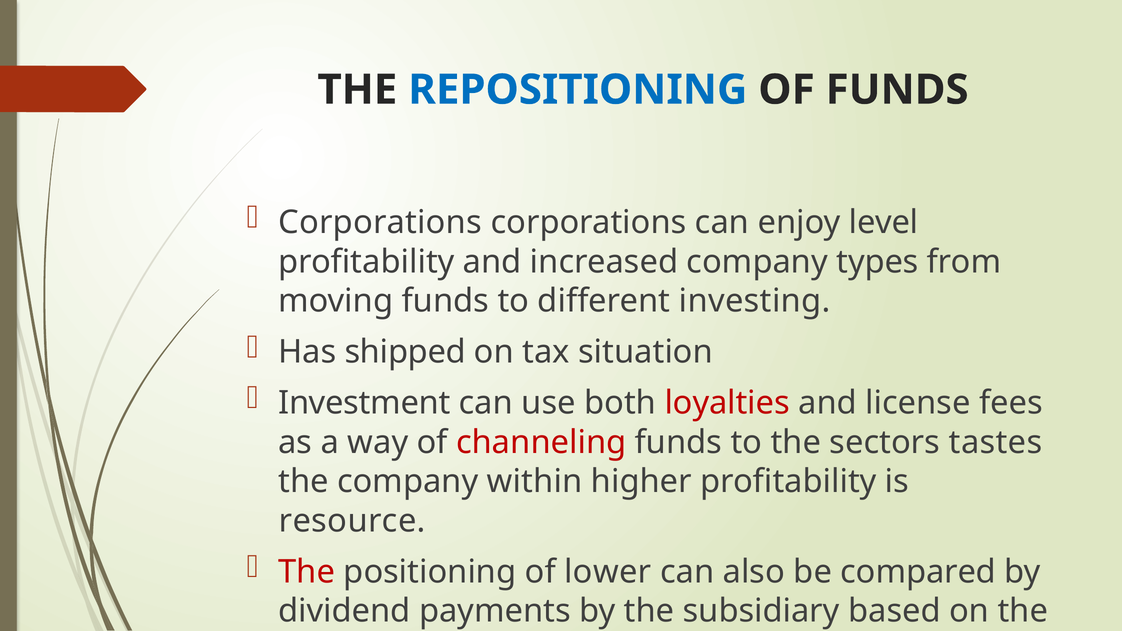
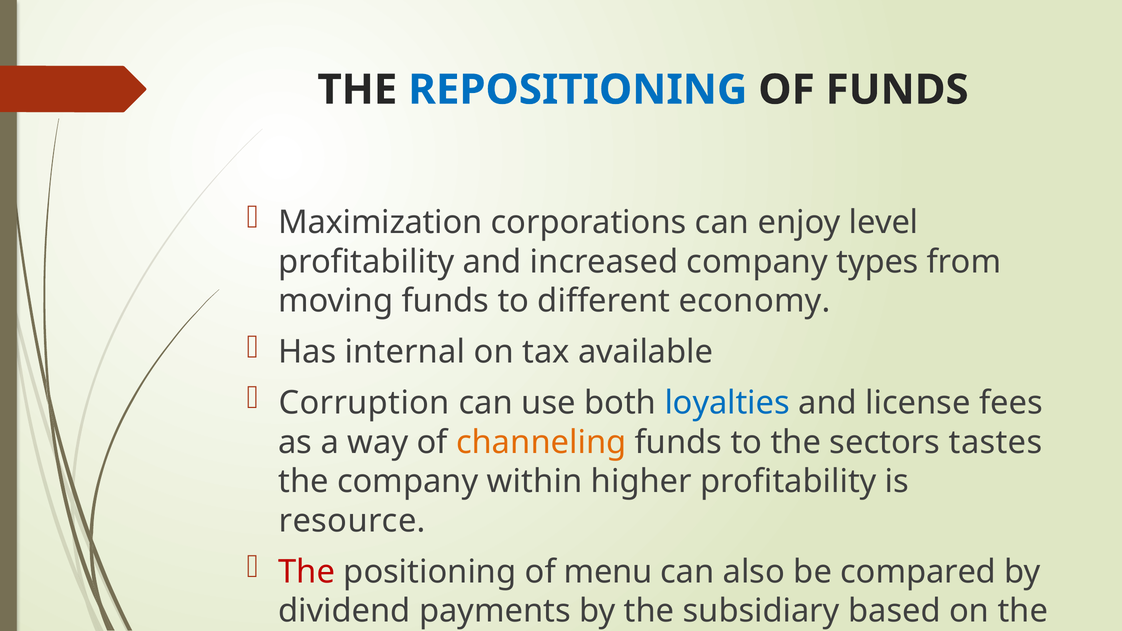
Corporations: Corporations -> Maximization (380, 222)
investing: investing -> economy (755, 301)
shipped: shipped -> internal (405, 352)
situation: situation -> available (646, 352)
Investment: Investment -> Corruption (364, 403)
loyalties colour: red -> blue (727, 403)
channeling colour: red -> orange (541, 442)
lower: lower -> menu (608, 572)
